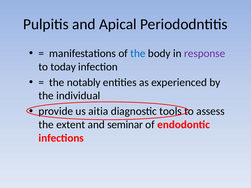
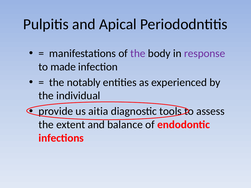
the colour: blue -> purple (138, 53)
today: today -> made (63, 67)
seminar: seminar -> balance (125, 125)
